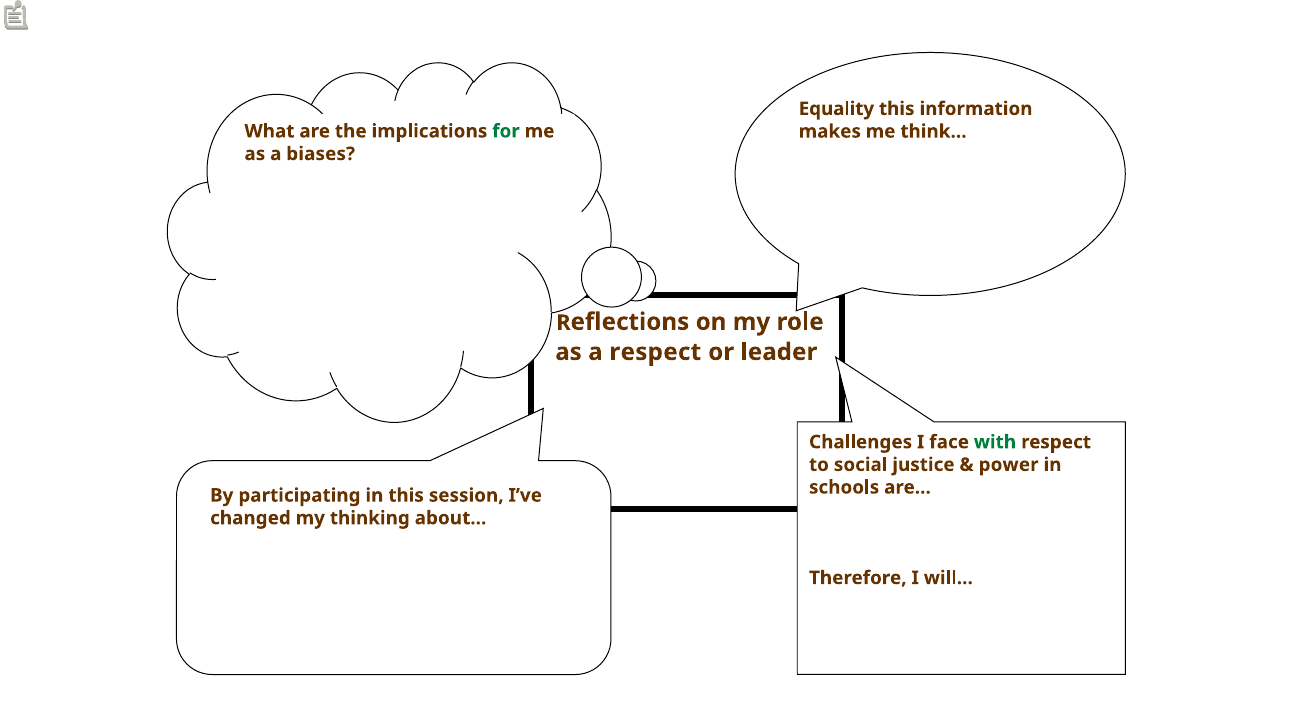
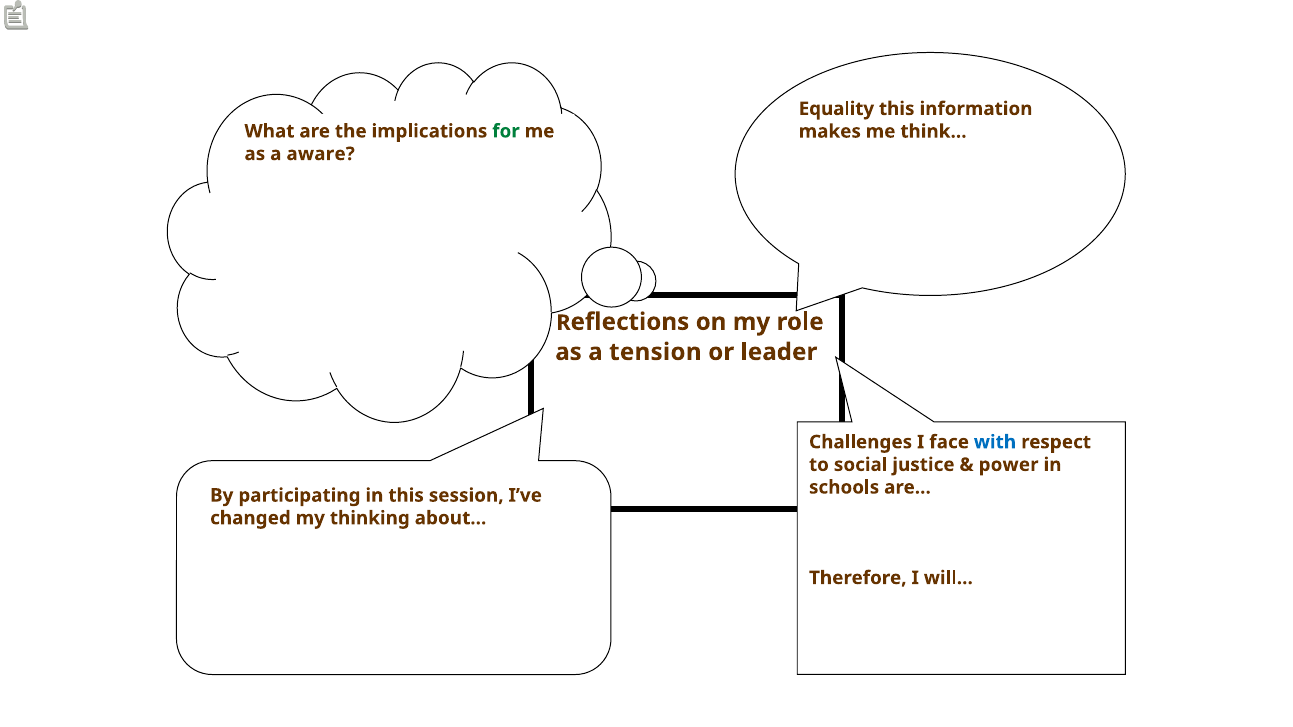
biases: biases -> aware (321, 154)
respect: respect -> tension (655, 352)
with colour: green -> blue (995, 442)
